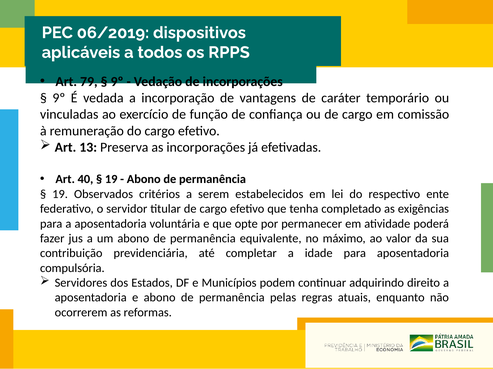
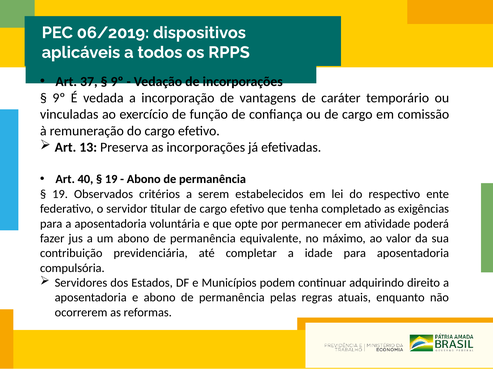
79: 79 -> 37 (89, 82)
